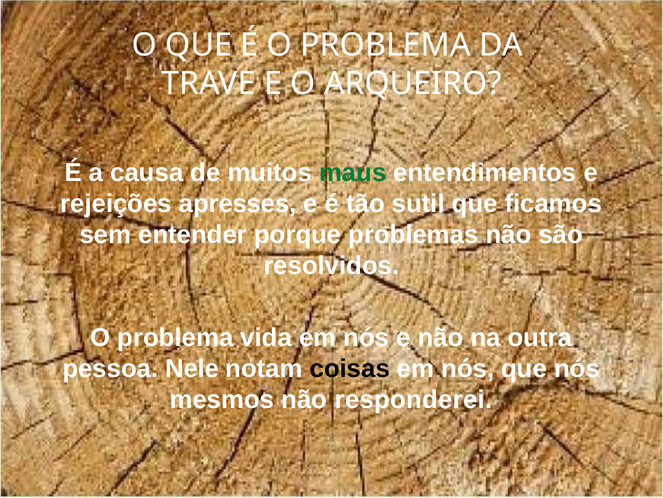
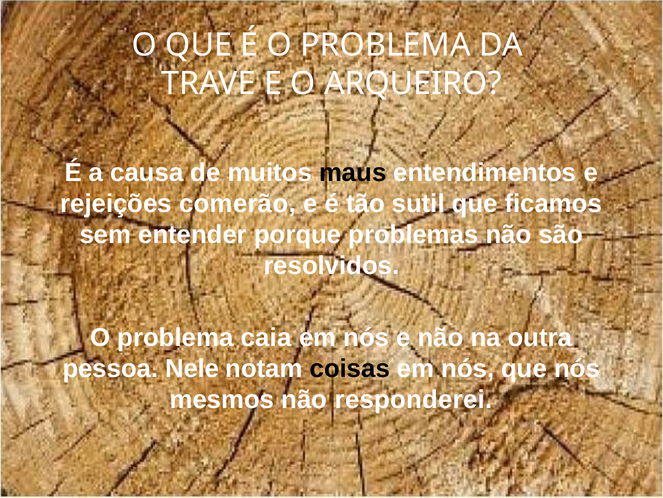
maus colour: green -> black (353, 173)
apresses: apresses -> comerão (237, 203)
vida: vida -> caia (266, 337)
